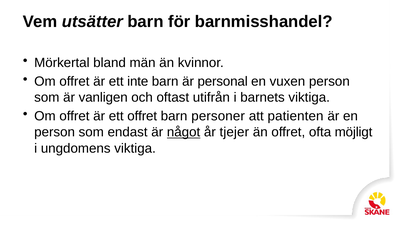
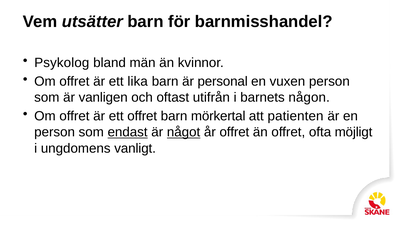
Mörkertal: Mörkertal -> Psykolog (62, 63)
inte: inte -> lika (138, 82)
barnets viktiga: viktiga -> någon (309, 98)
personer: personer -> mörkertal (218, 116)
endast underline: none -> present (128, 132)
år tjejer: tjejer -> offret (234, 132)
ungdomens viktiga: viktiga -> vanligt (135, 148)
